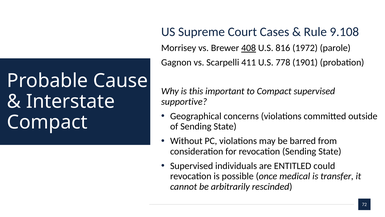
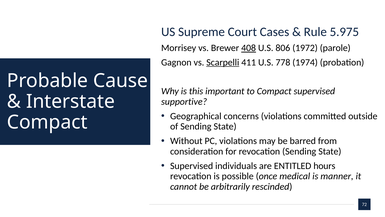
9.108: 9.108 -> 5.975 (344, 32)
816: 816 -> 806 (283, 48)
Scarpelli underline: none -> present (223, 62)
1901: 1901 -> 1974 (305, 62)
could: could -> hours (324, 165)
transfer: transfer -> manner (337, 176)
